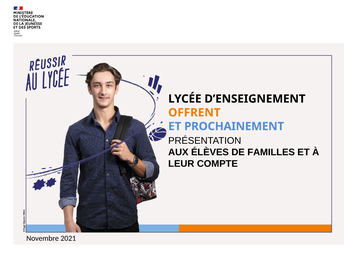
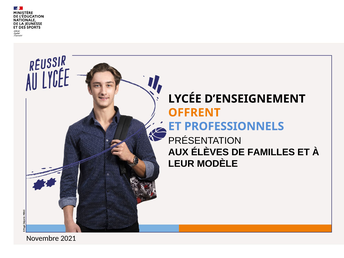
PROCHAINEMENT: PROCHAINEMENT -> PROFESSIONNELS (234, 126)
COMPTE: COMPTE -> MODÈLE (217, 164)
